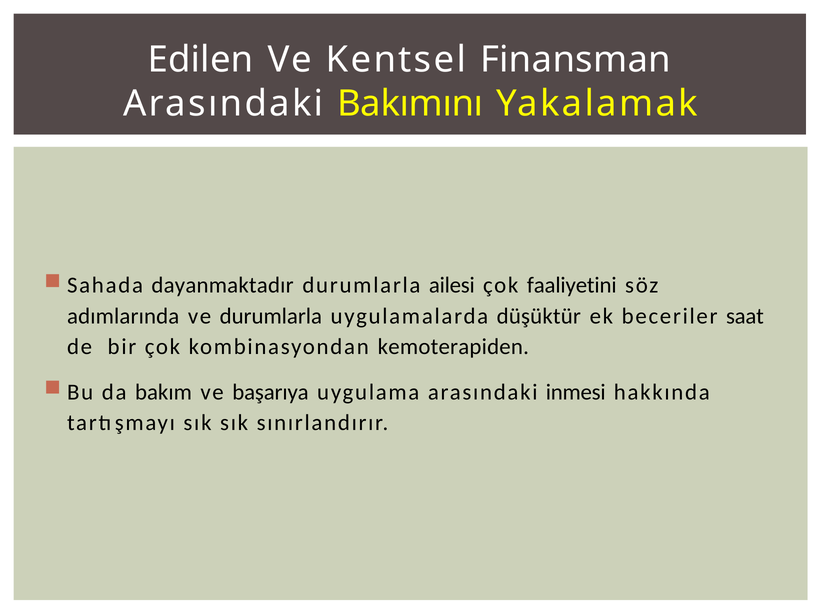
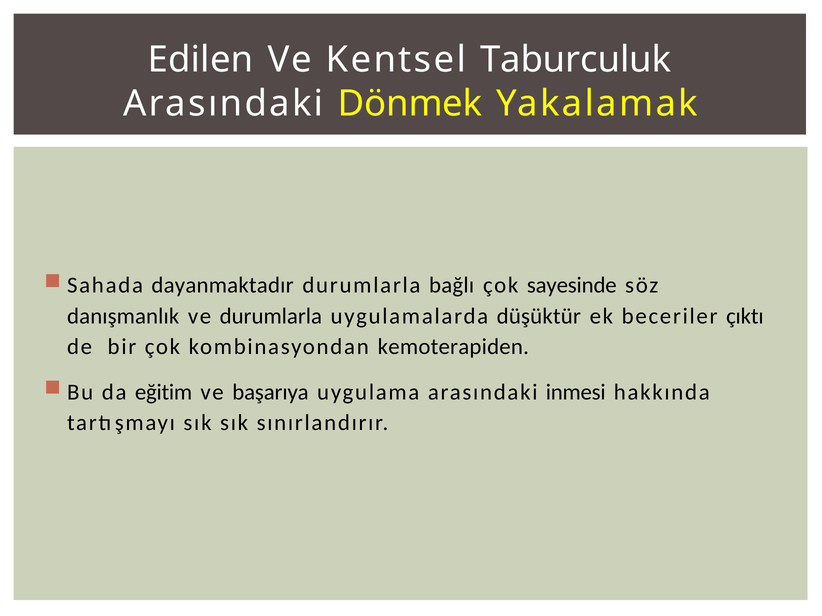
Finansman: Finansman -> Taburculuk (576, 60)
Bakımını: Bakımını -> Dönmek (410, 104)
ailesi: ailesi -> bağlı (452, 286)
faaliyetini: faaliyetini -> sayesinde (572, 286)
adımlarında: adımlarında -> danışmanlık (123, 316)
saat: saat -> çıktı (745, 316)
bakım: bakım -> eğitim (164, 392)
